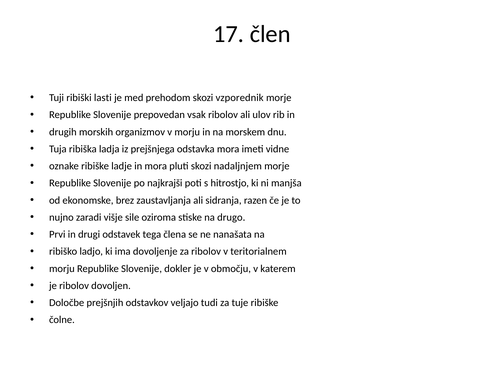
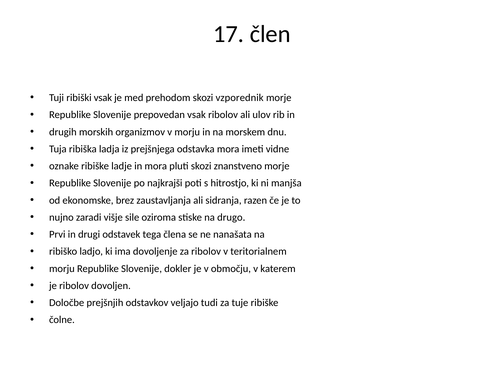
ribiški lasti: lasti -> vsak (103, 98)
nadaljnjem: nadaljnjem -> znanstveno (238, 166)
